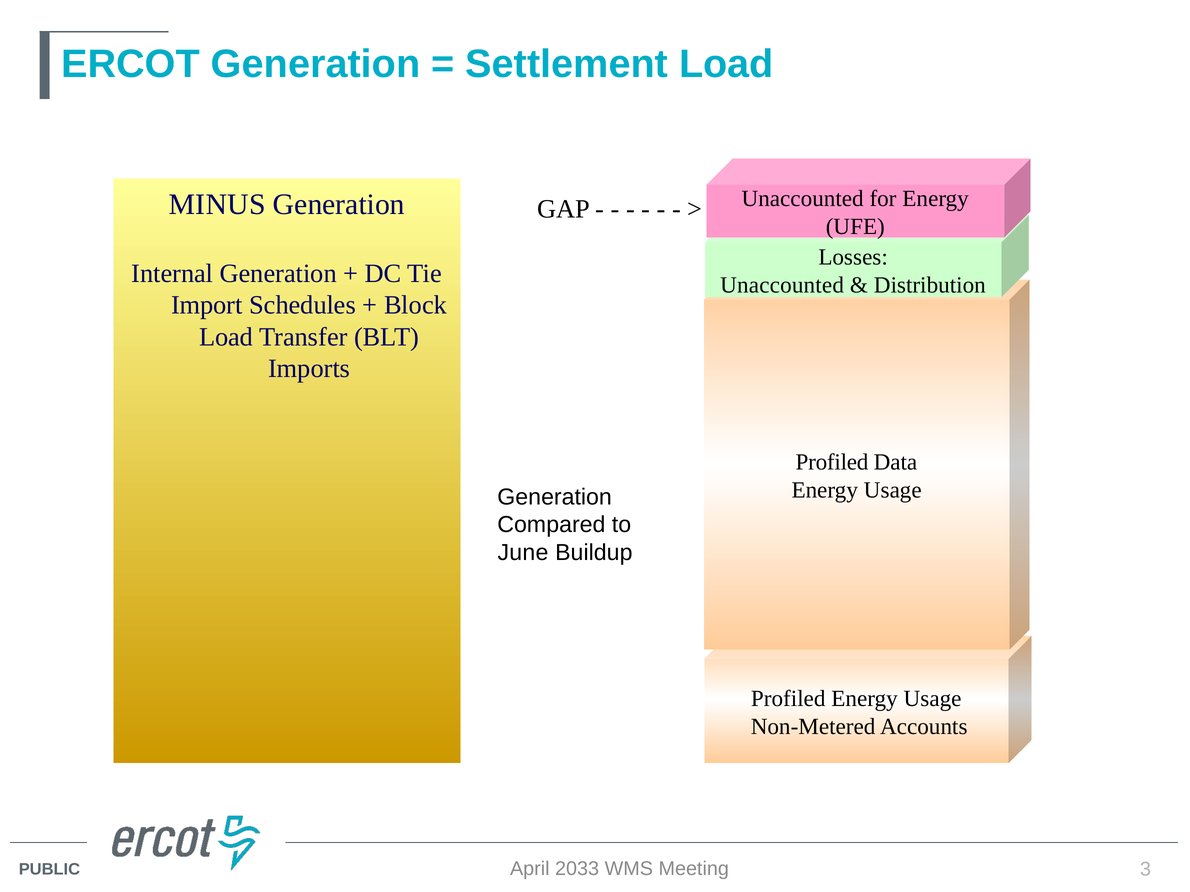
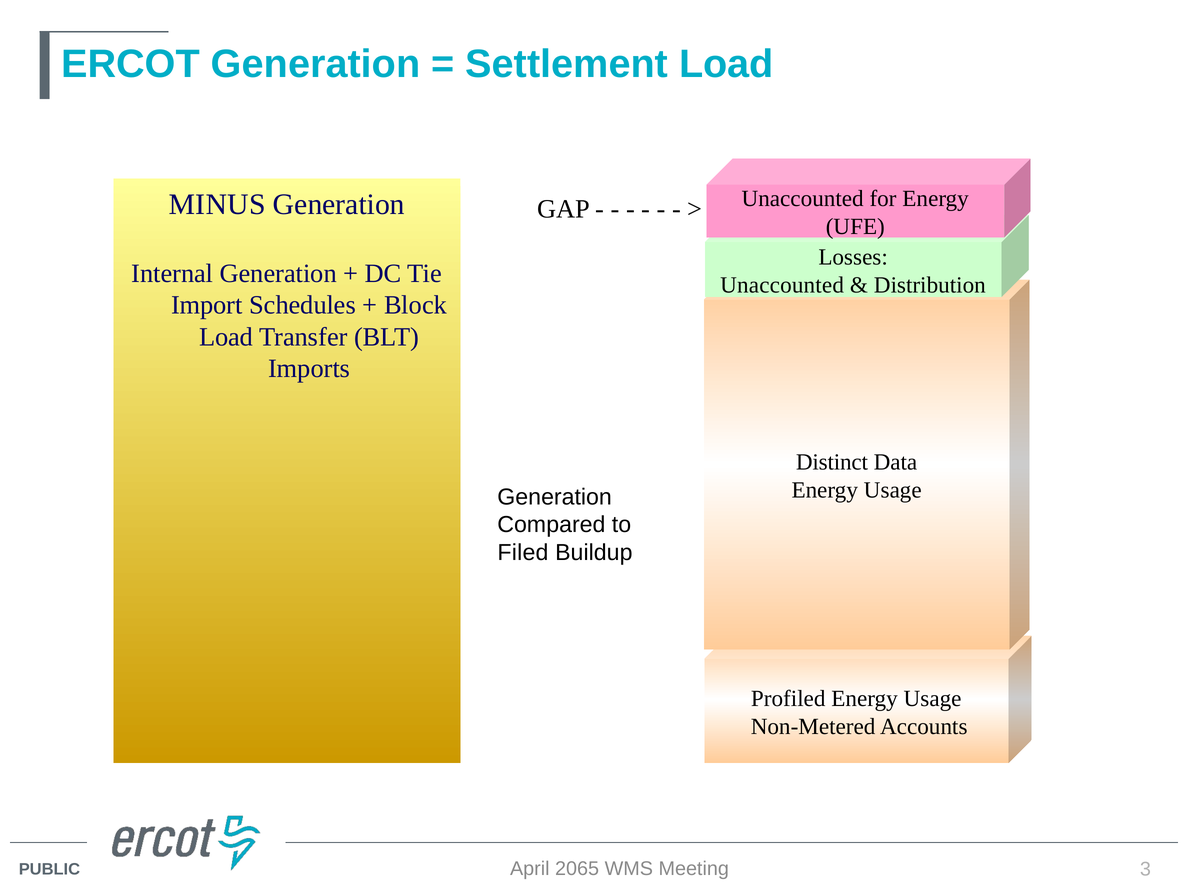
Profiled: Profiled -> Distinct (832, 463)
June: June -> Filed (523, 553)
2033: 2033 -> 2065 (577, 869)
